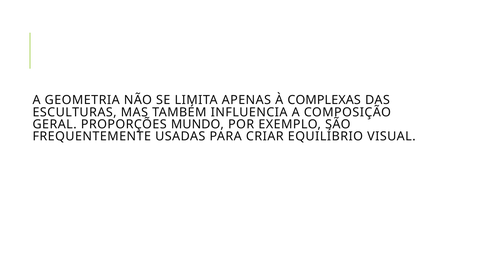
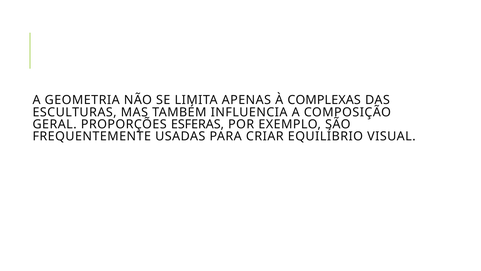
MUNDO: MUNDO -> ESFERAS (197, 124)
